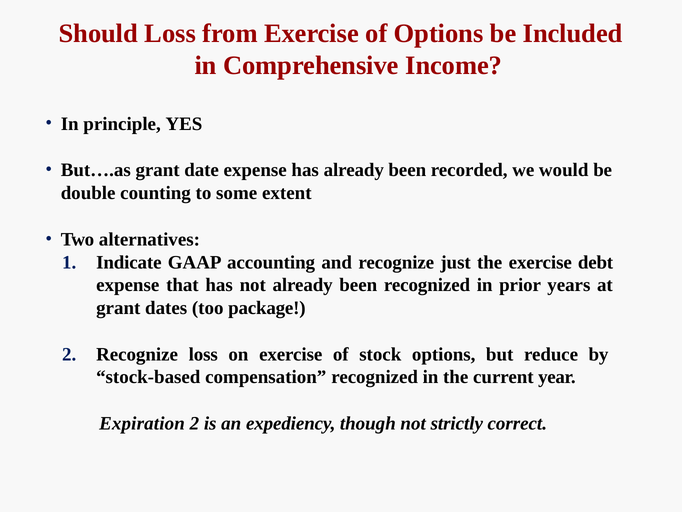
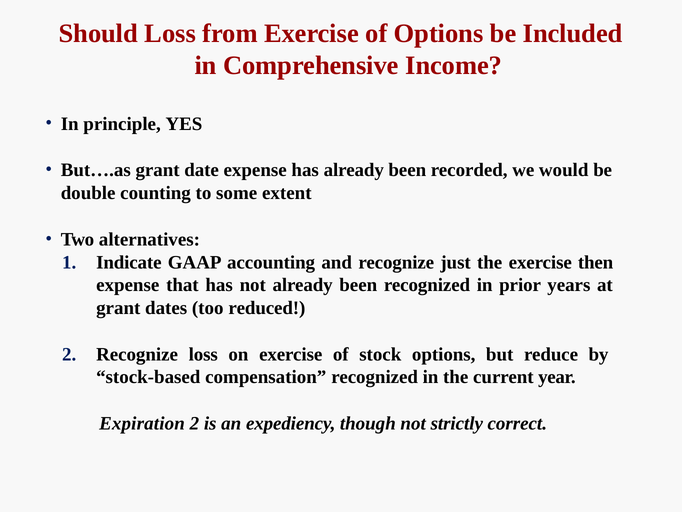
debt: debt -> then (596, 262)
package: package -> reduced (267, 308)
